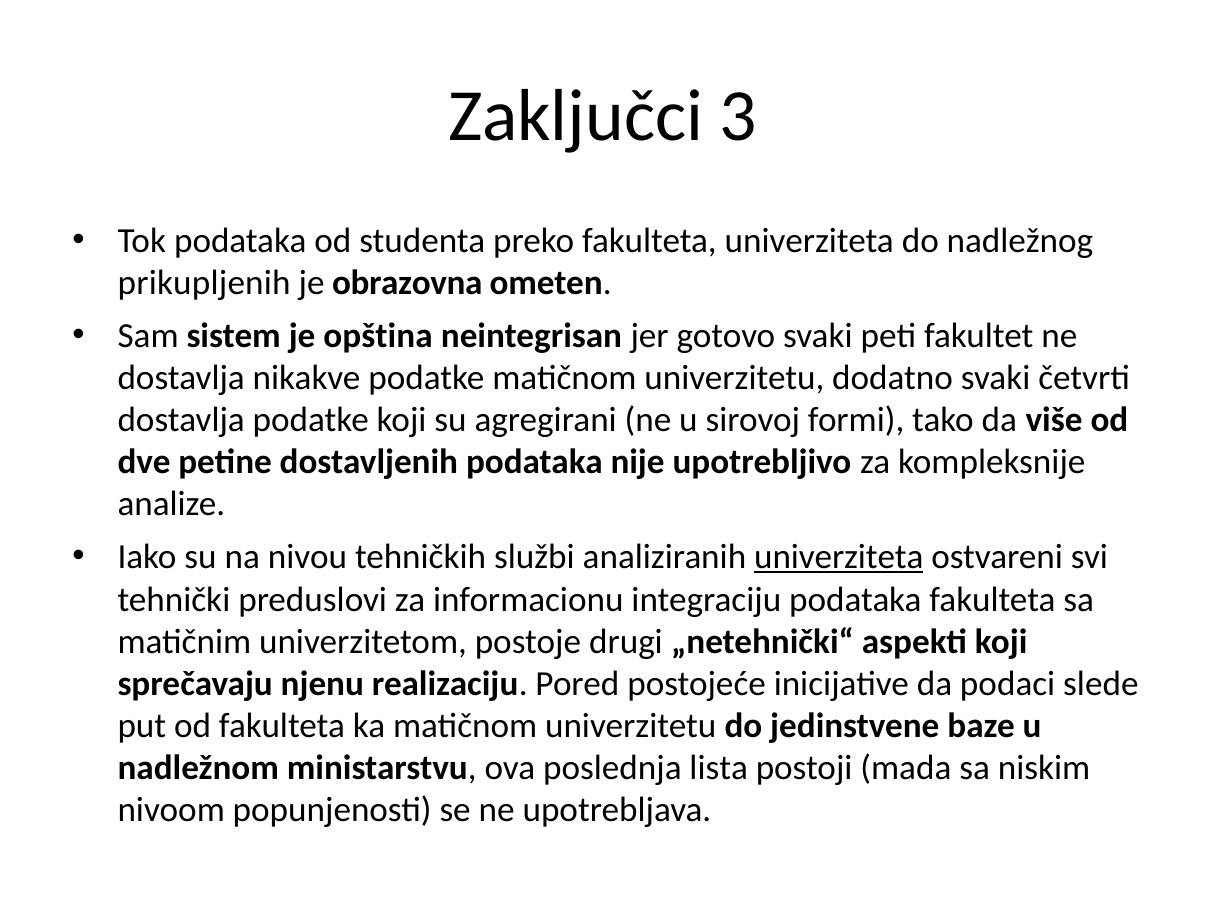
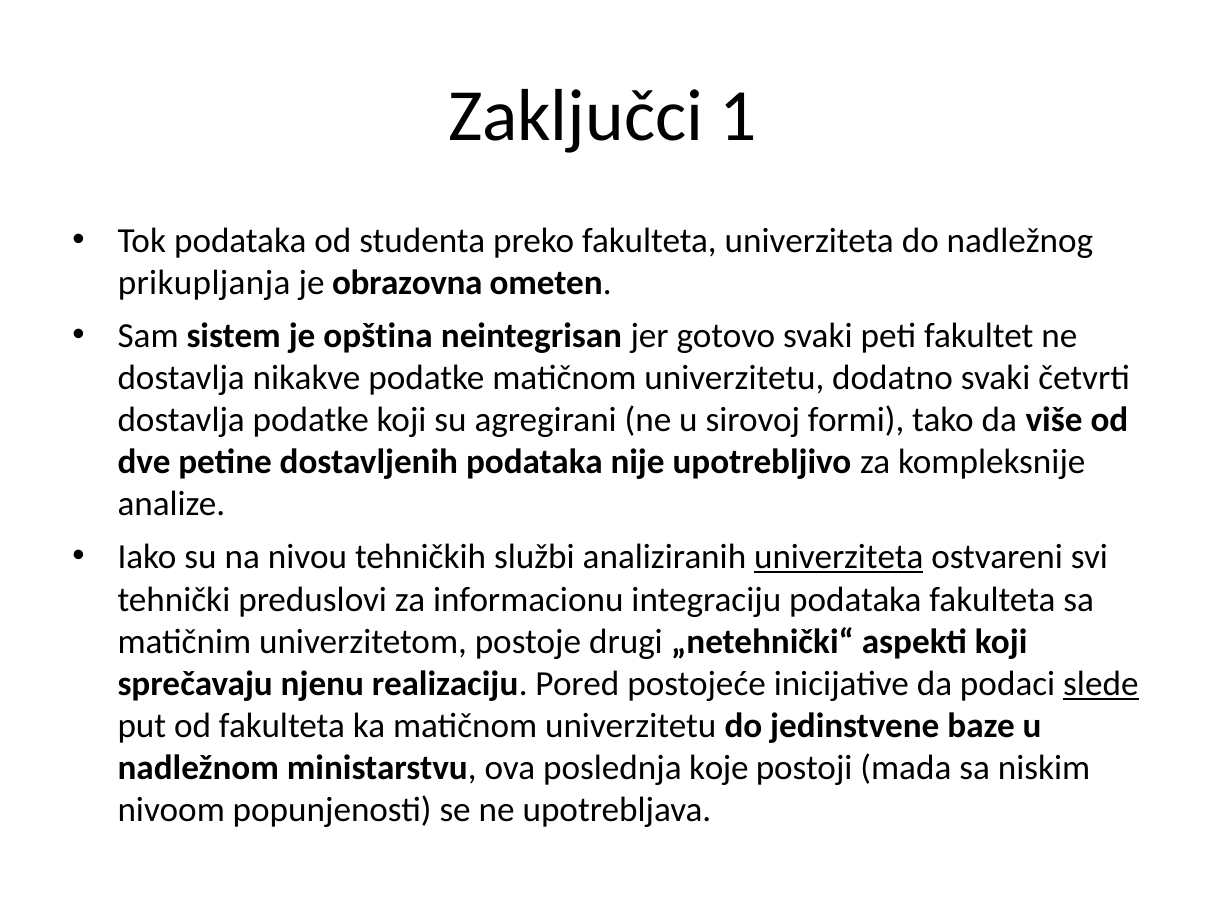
3: 3 -> 1 (739, 117)
prikupljenih: prikupljenih -> prikupljanja (204, 283)
slede underline: none -> present (1101, 684)
lista: lista -> koje (719, 769)
